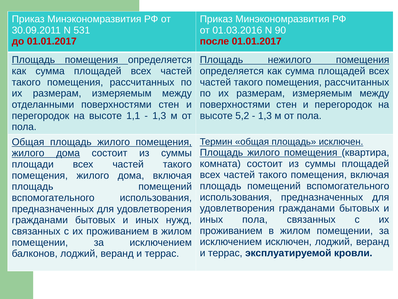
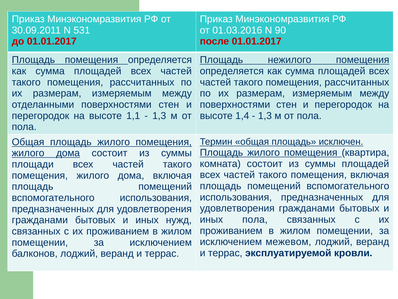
5,2: 5,2 -> 1,4 (242, 116)
исключением исключен: исключен -> межевом (288, 241)
